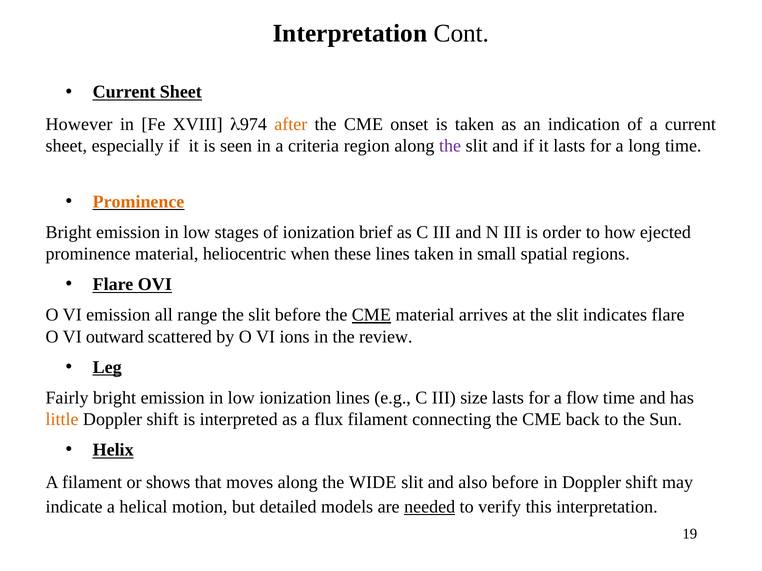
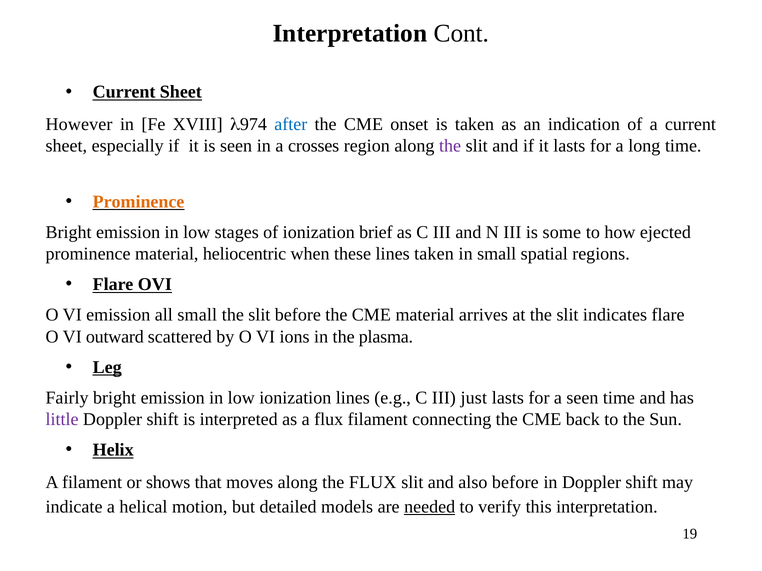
after colour: orange -> blue (291, 124)
criteria: criteria -> crosses (314, 146)
order: order -> some (562, 233)
all range: range -> small (197, 315)
CME underline: present -> none (371, 315)
review: review -> plasma (386, 337)
size: size -> just (474, 398)
a flow: flow -> seen (582, 398)
little colour: orange -> purple (62, 420)
the WIDE: WIDE -> FLUX (373, 483)
